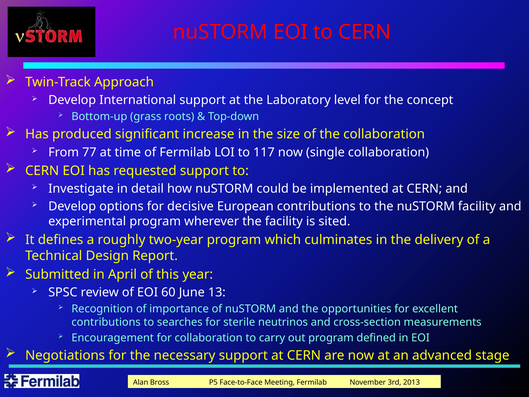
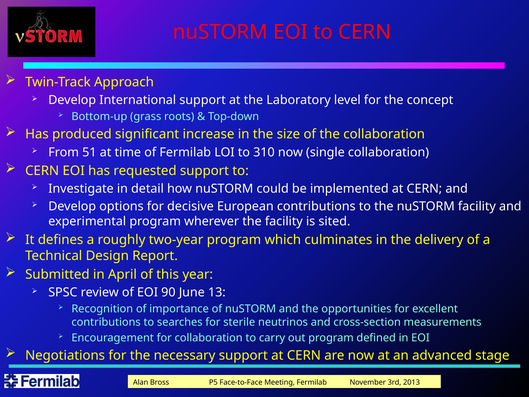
77: 77 -> 51 (89, 152)
117: 117 -> 310 (264, 152)
60: 60 -> 90 (168, 292)
